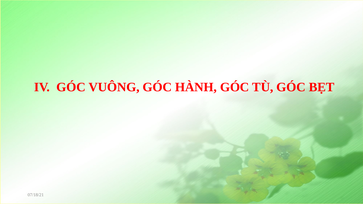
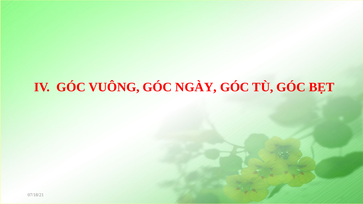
HÀNH: HÀNH -> NGÀY (196, 87)
